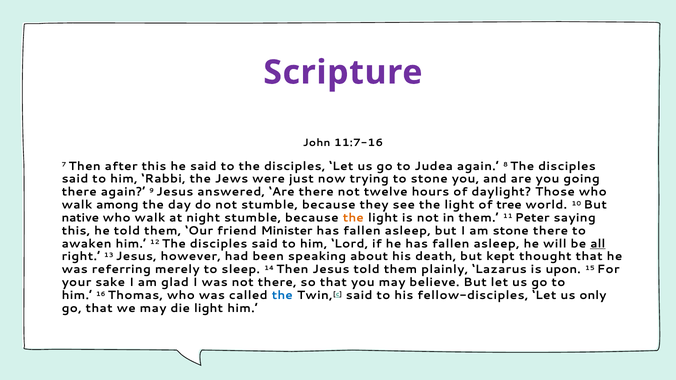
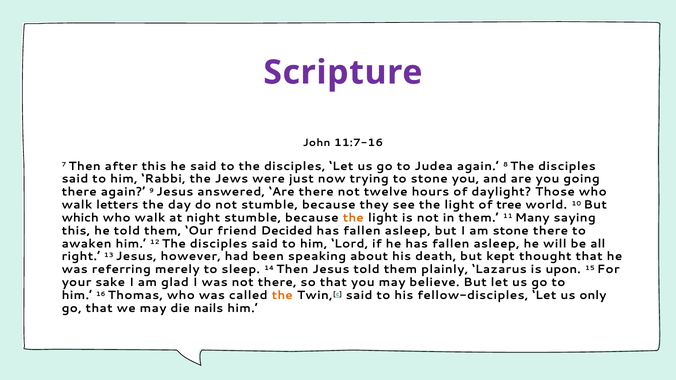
among: among -> letters (117, 205)
native: native -> which (80, 218)
Peter: Peter -> Many (532, 218)
Minister: Minister -> Decided (287, 231)
all underline: present -> none (598, 244)
the colour: blue -> orange (282, 296)
die light: light -> nails (209, 308)
